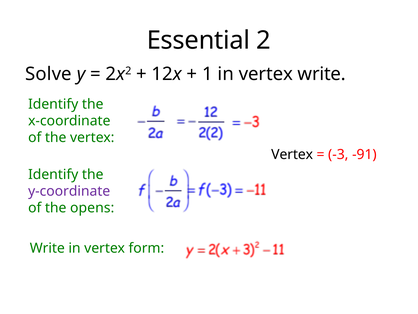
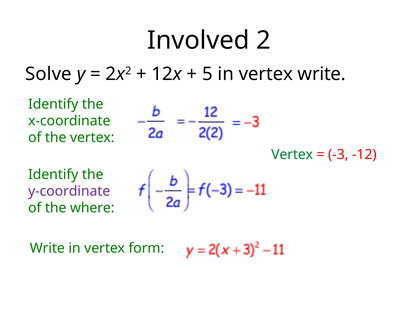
Essential: Essential -> Involved (198, 40)
1: 1 -> 5 (207, 74)
Vertex colour: black -> green (292, 154)
-91: -91 -> -12 (364, 154)
opens: opens -> where (92, 208)
